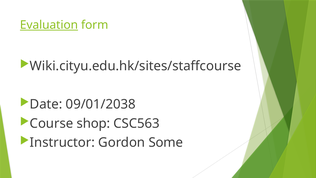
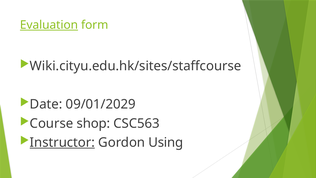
09/01/2038: 09/01/2038 -> 09/01/2029 (101, 104)
Instructor underline: none -> present (62, 142)
Some: Some -> Using (166, 142)
